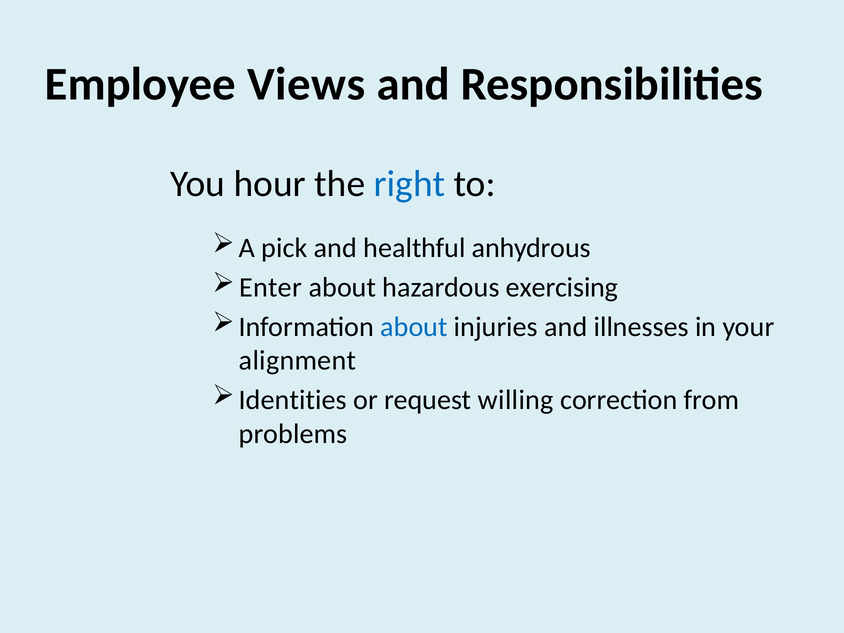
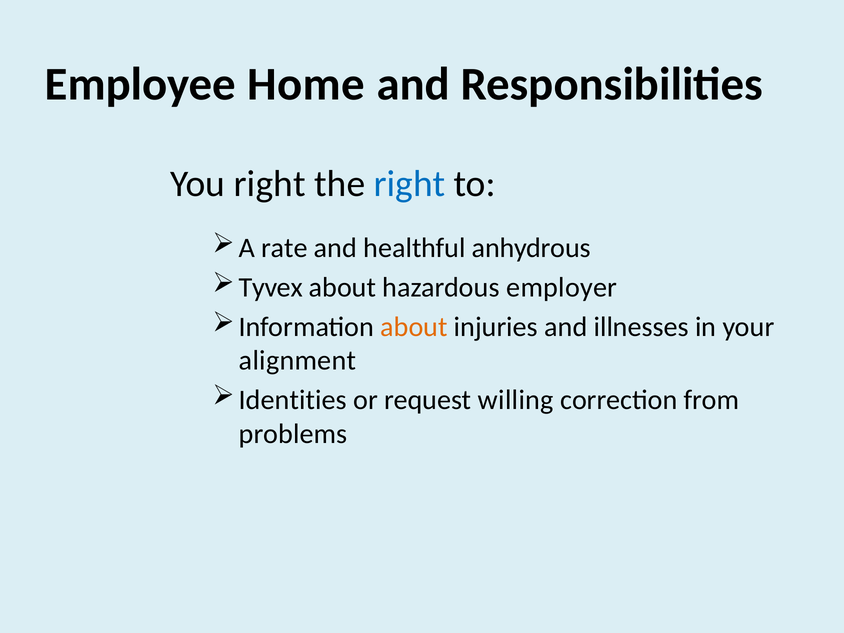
Views: Views -> Home (306, 84)
You hour: hour -> right (270, 184)
pick: pick -> rate (284, 248)
Enter: Enter -> Tyvex (271, 288)
exercising: exercising -> employer (562, 288)
about colour: blue -> orange (414, 327)
